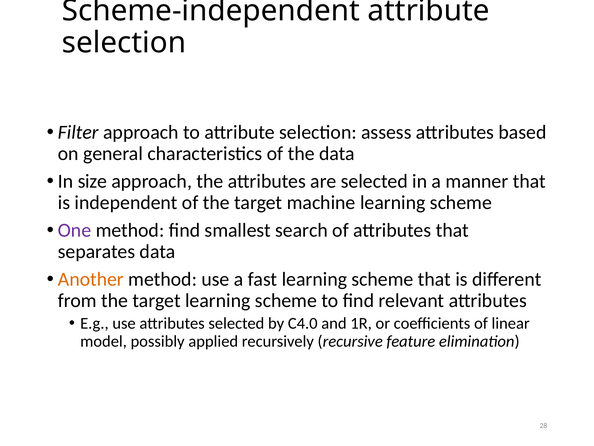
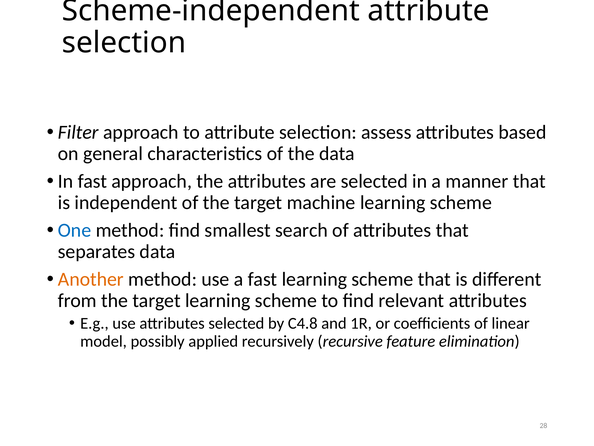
In size: size -> fast (92, 181)
One colour: purple -> blue (75, 230)
C4.0: C4.0 -> C4.8 (303, 323)
